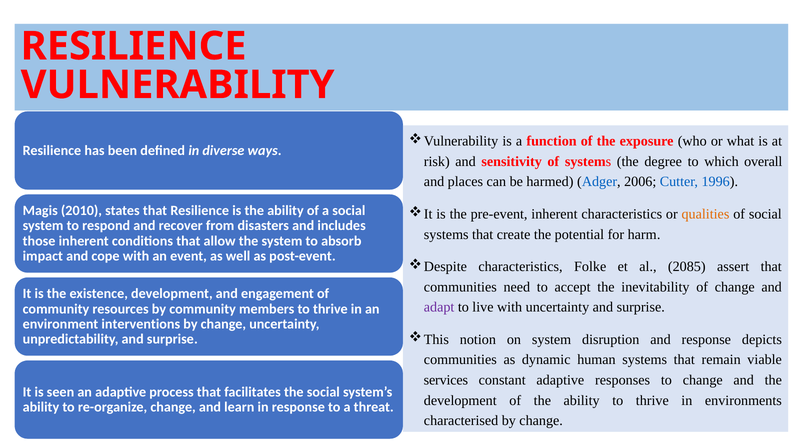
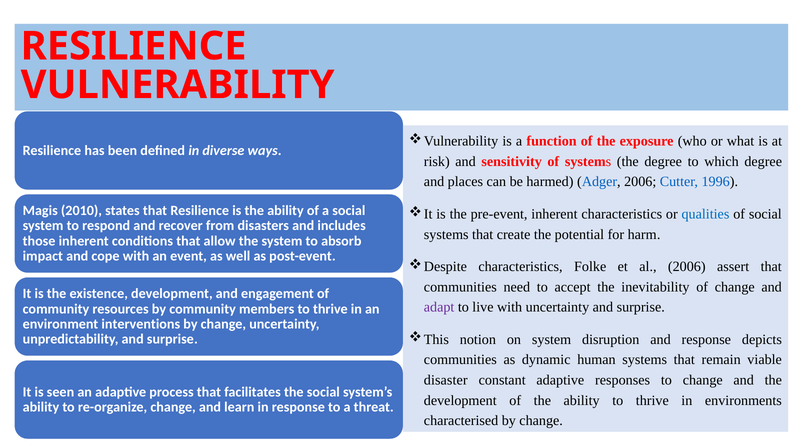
which overall: overall -> degree (763, 161)
qualities colour: orange -> blue (705, 214)
al 2085: 2085 -> 2006 (687, 266)
services: services -> disaster (446, 380)
